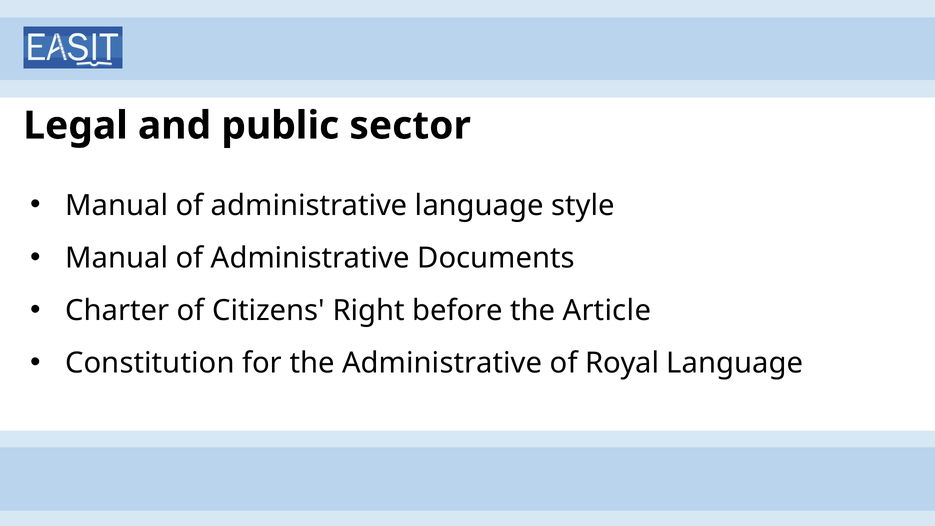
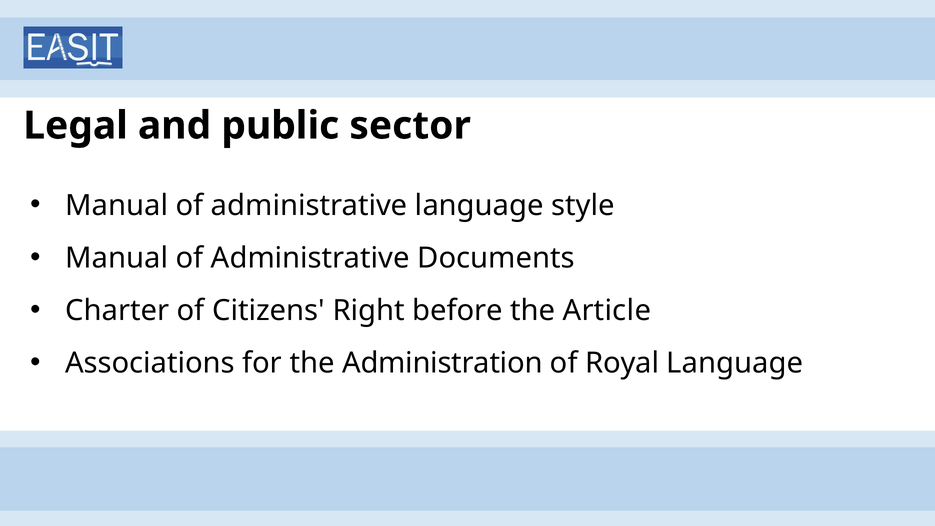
Constitution: Constitution -> Associations (150, 363)
the Administrative: Administrative -> Administration (442, 363)
